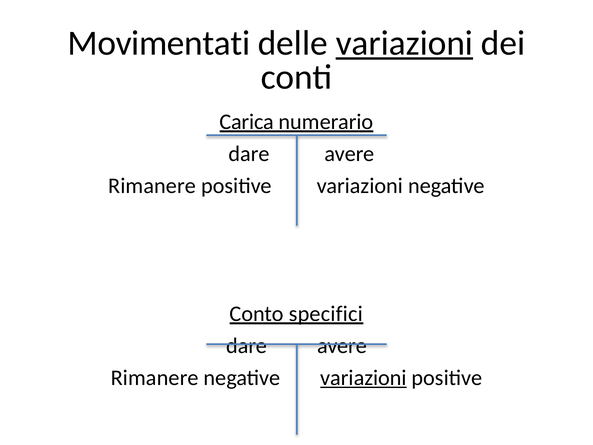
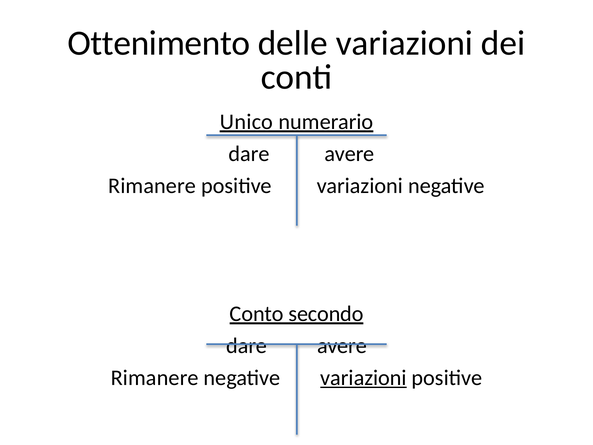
Movimentati: Movimentati -> Ottenimento (159, 43)
variazioni underline: present -> none (404, 43)
Carica: Carica -> Unico (246, 122)
specifici: specifici -> secondo (326, 314)
